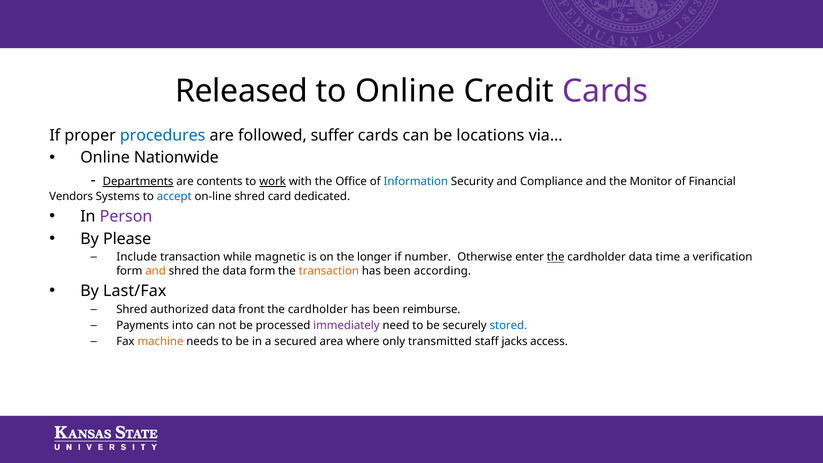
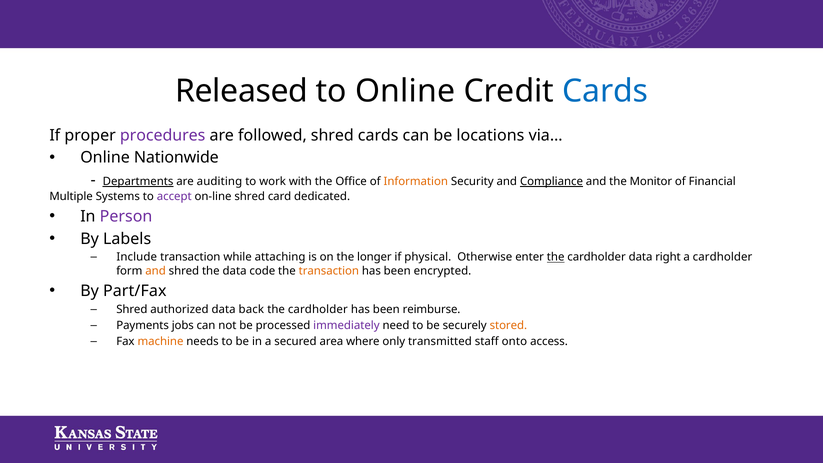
Cards colour: purple -> blue (605, 91)
procedures colour: blue -> purple (163, 135)
followed suffer: suffer -> shred (332, 135)
contents: contents -> auditing (219, 182)
work underline: present -> none (273, 182)
Information colour: blue -> orange (416, 182)
Compliance underline: none -> present (551, 182)
Vendors: Vendors -> Multiple (71, 196)
accept colour: blue -> purple (174, 196)
Please: Please -> Labels (127, 239)
magnetic: magnetic -> attaching (280, 257)
number: number -> physical (428, 257)
time: time -> right (668, 257)
a verification: verification -> cardholder (723, 257)
data form: form -> code (262, 271)
according: according -> encrypted (442, 271)
Last/Fax: Last/Fax -> Part/Fax (135, 291)
front: front -> back (251, 309)
into: into -> jobs (183, 325)
stored colour: blue -> orange (508, 325)
jacks: jacks -> onto (514, 341)
